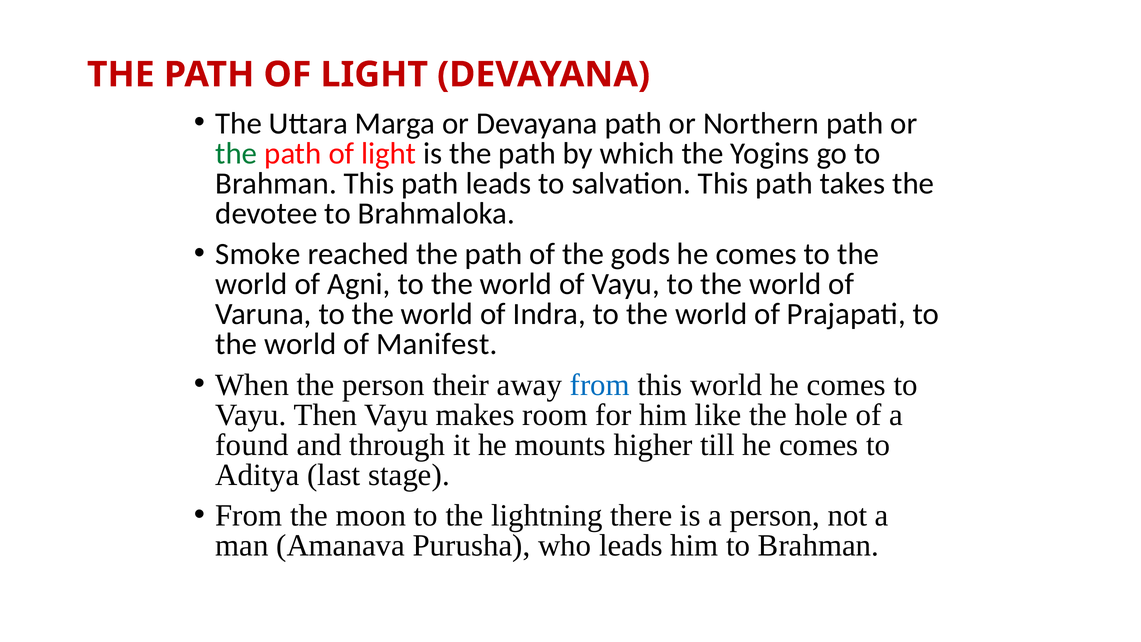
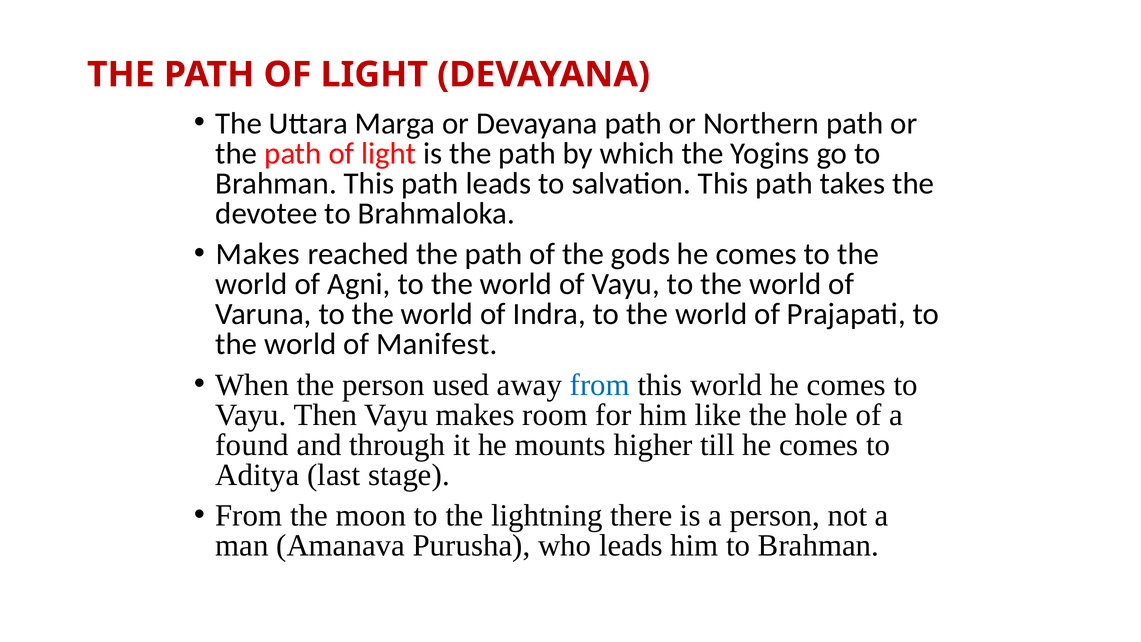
the colour: green -> black (236, 153)
Smoke: Smoke -> Makes (258, 254)
their: their -> used (461, 385)
